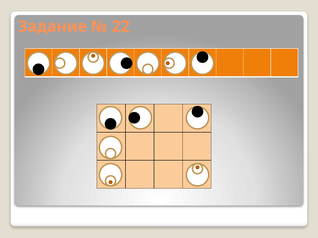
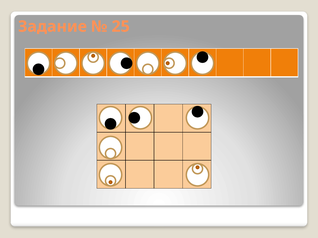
22: 22 -> 25 (121, 27)
